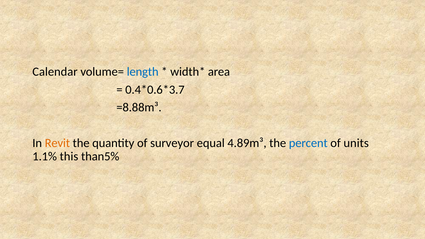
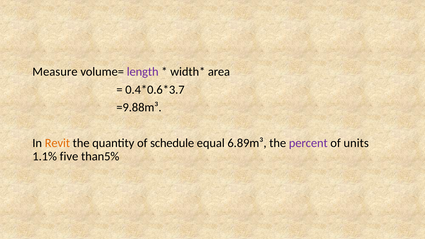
Calendar: Calendar -> Measure (55, 72)
length colour: blue -> purple (143, 72)
=8.88m³: =8.88m³ -> =9.88m³ (139, 107)
surveyor: surveyor -> schedule (172, 143)
4.89m³: 4.89m³ -> 6.89m³ (247, 143)
percent colour: blue -> purple (308, 143)
this: this -> five (69, 157)
